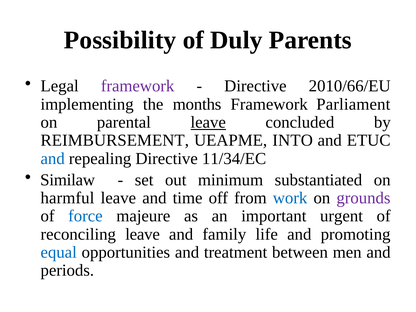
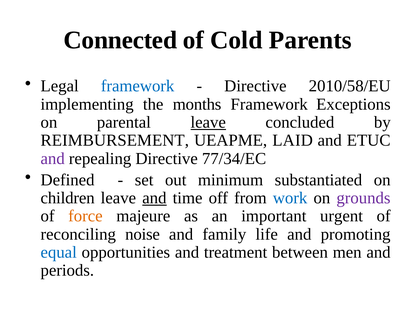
Possibility: Possibility -> Connected (120, 40)
Duly: Duly -> Cold (236, 40)
framework colour: purple -> blue (138, 86)
2010/66/EU: 2010/66/EU -> 2010/58/EU (350, 86)
Parliament: Parliament -> Exceptions (353, 104)
INTO: INTO -> LAID (293, 140)
and colour: blue -> purple (53, 158)
11/34/EC: 11/34/EC -> 77/34/EC (234, 158)
Similaw: Similaw -> Defined (68, 180)
harmful: harmful -> children (68, 198)
and underline: none -> present (154, 198)
force colour: blue -> orange (85, 216)
reconciling leave: leave -> noise (143, 234)
